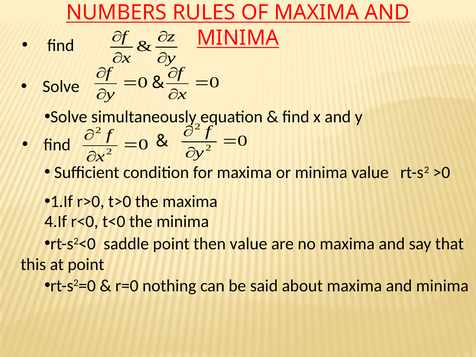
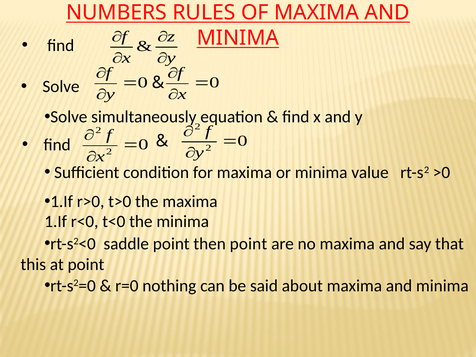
4.If: 4.If -> 1.If (56, 221)
then value: value -> point (248, 244)
